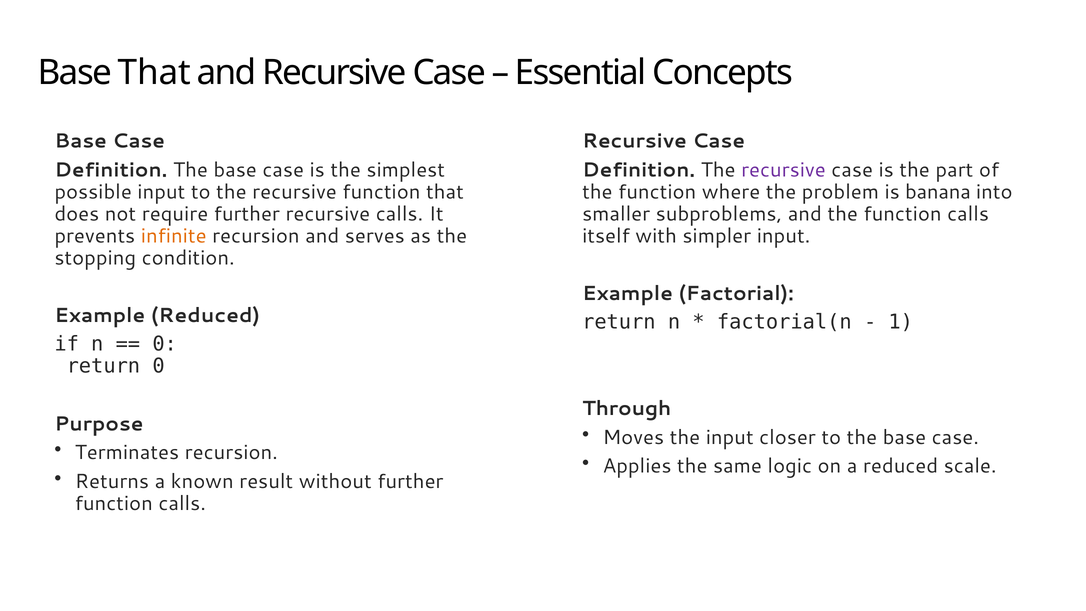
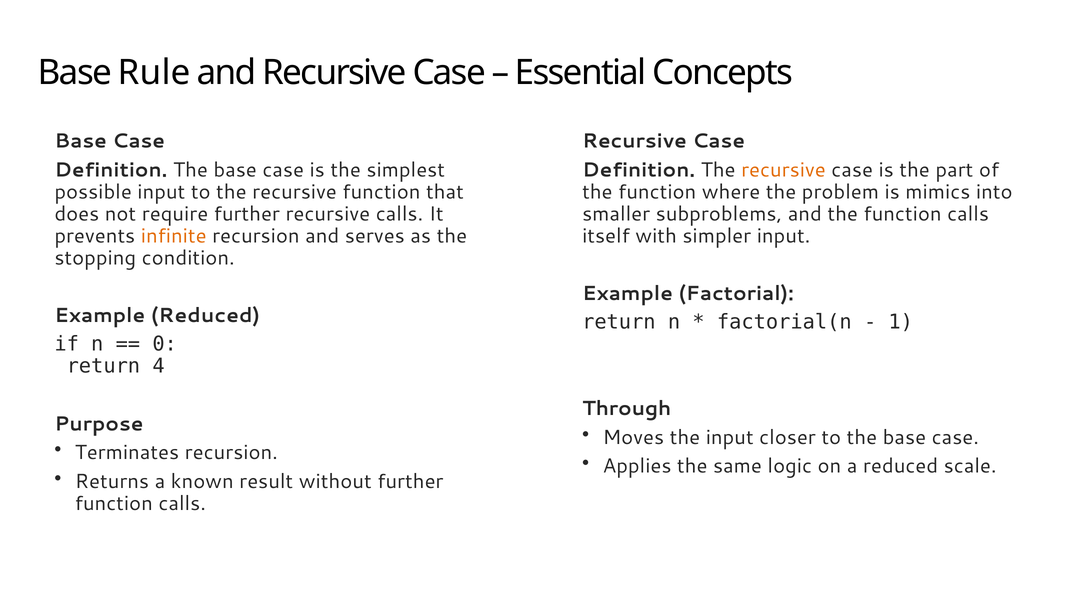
Base That: That -> Rule (154, 73)
recursive colour: purple -> orange (783, 170)
banana: banana -> mimics (938, 192)
return 0: 0 -> 4 (159, 366)
